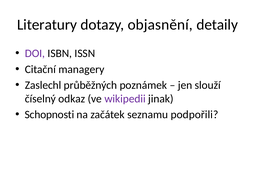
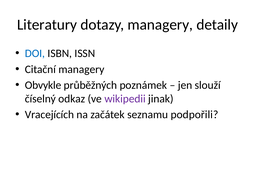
dotazy objasnění: objasnění -> managery (160, 25)
DOI colour: purple -> blue (35, 54)
Zaslechl: Zaslechl -> Obvykle (43, 85)
Schopnosti: Schopnosti -> Vracejících (49, 115)
